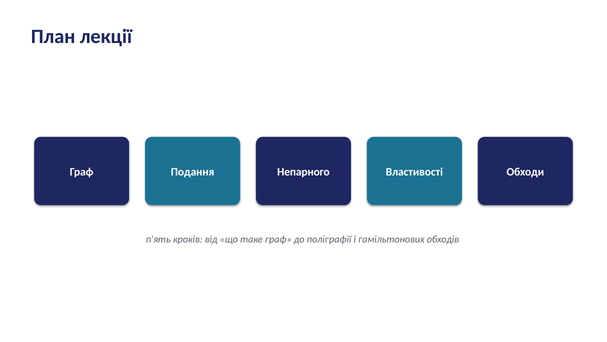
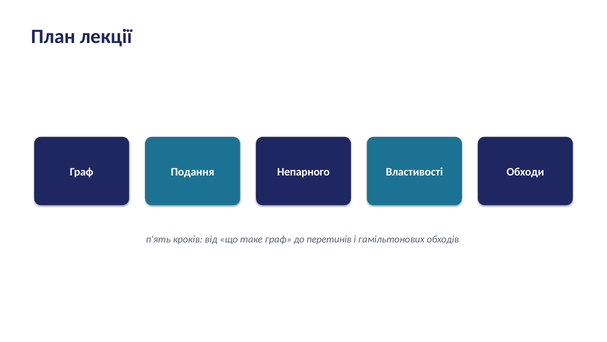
поліграфії: поліграфії -> перетинів (329, 239)
